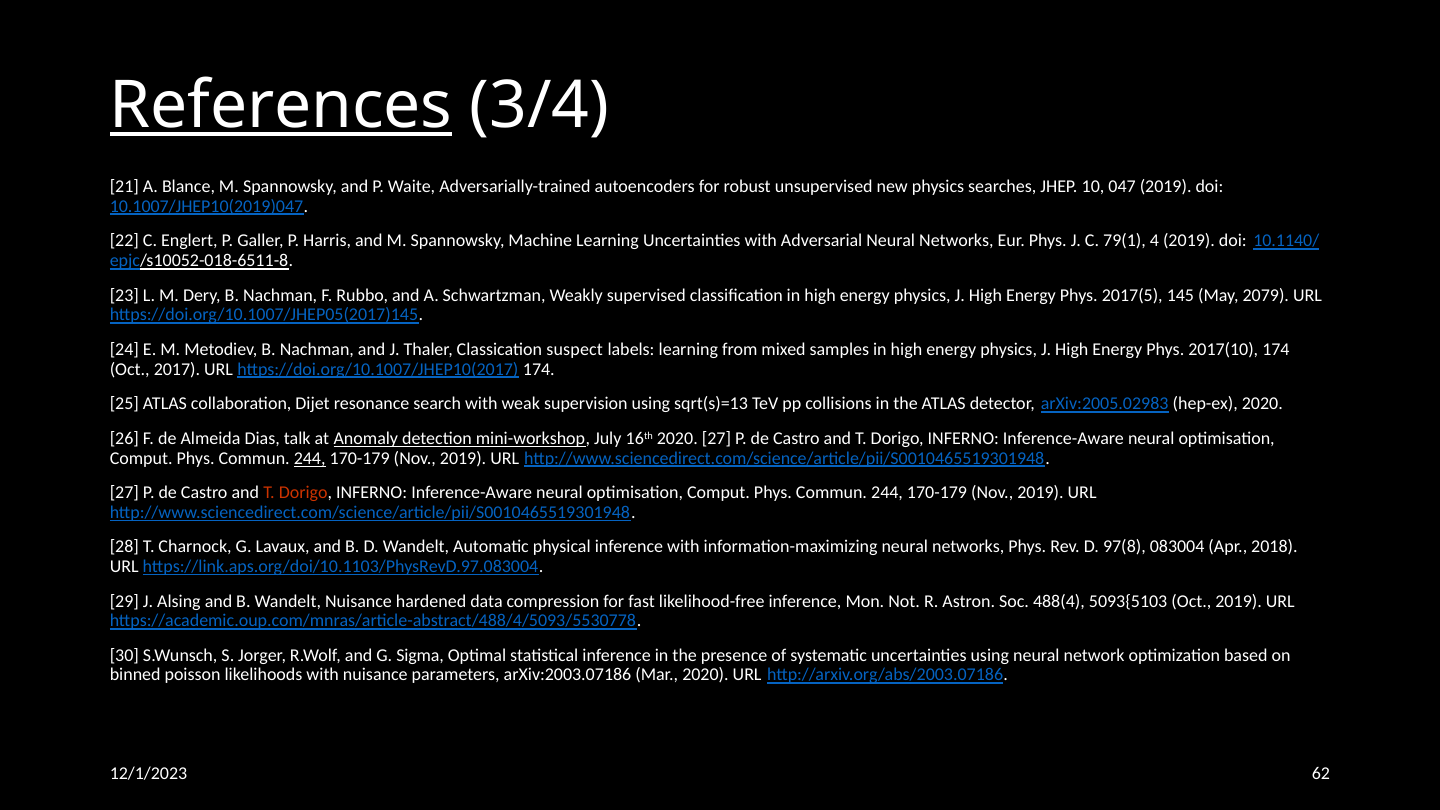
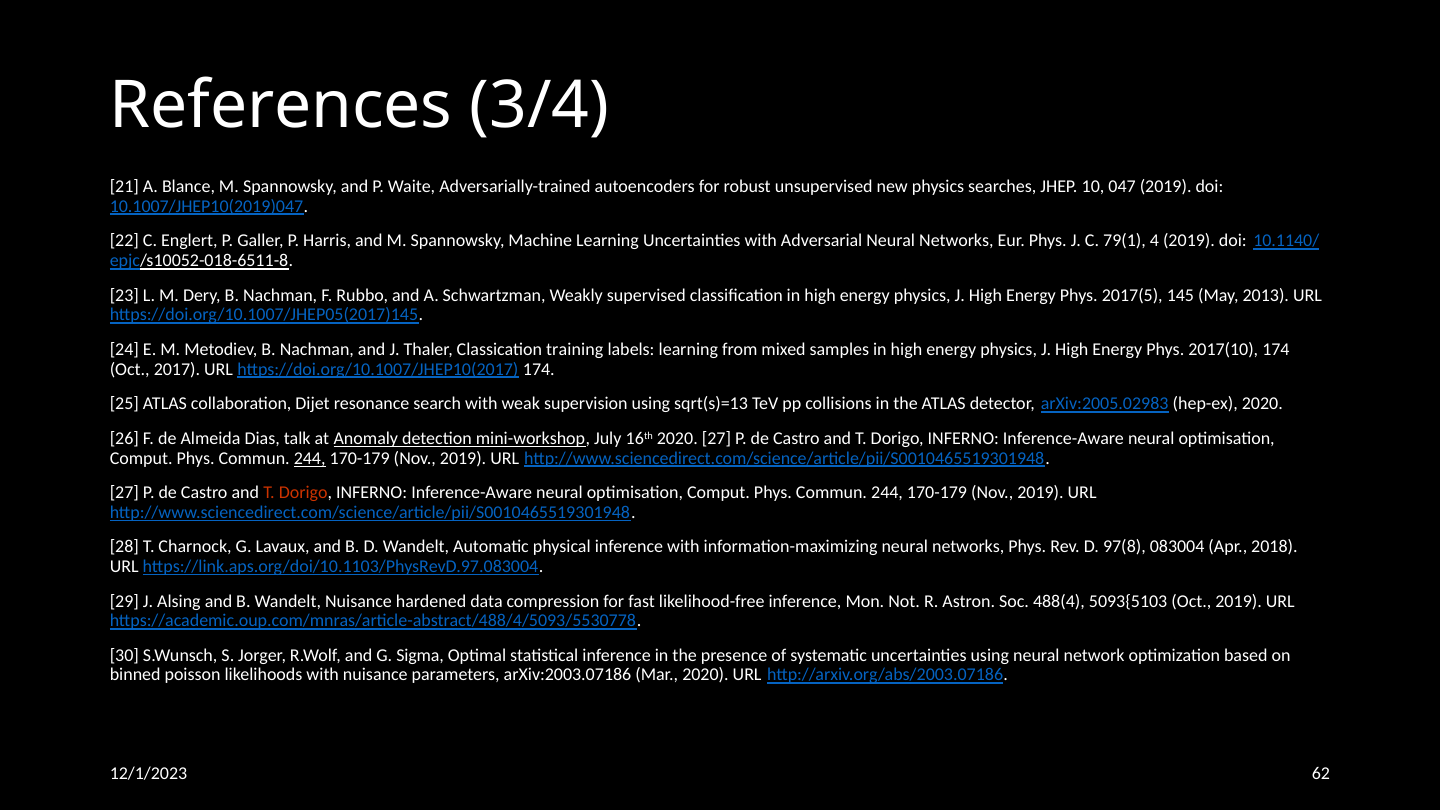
References underline: present -> none (281, 106)
2079: 2079 -> 2013 (1266, 295)
suspect: suspect -> training (575, 349)
